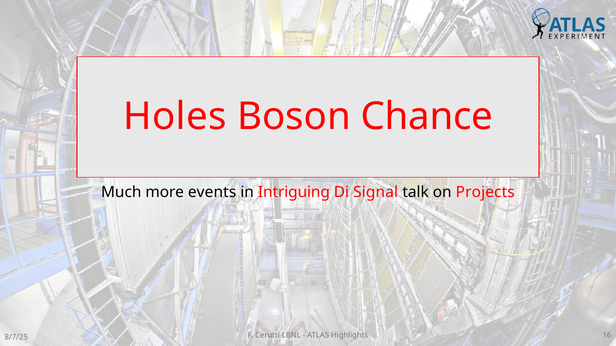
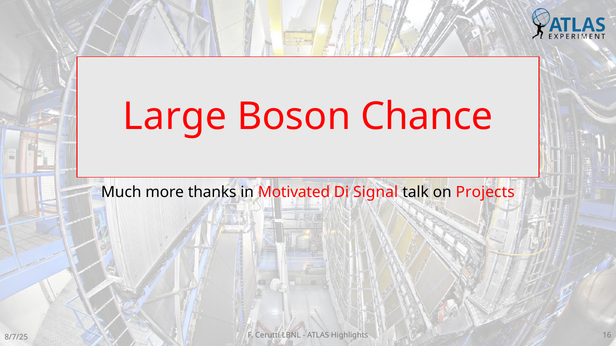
Holes: Holes -> Large (175, 117)
events: events -> thanks (212, 193)
Intriguing: Intriguing -> Motivated (294, 193)
